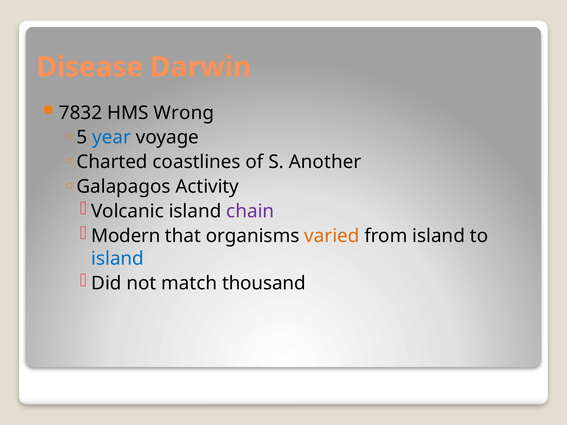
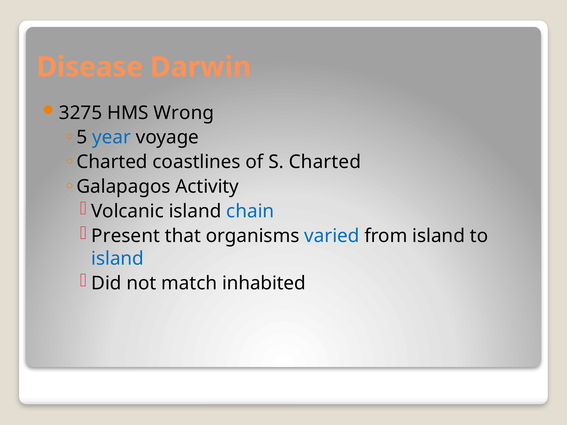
7832: 7832 -> 3275 (81, 113)
S Another: Another -> Charted (325, 162)
chain colour: purple -> blue (250, 211)
Modern: Modern -> Present (126, 236)
varied colour: orange -> blue (332, 236)
thousand: thousand -> inhabited (264, 283)
